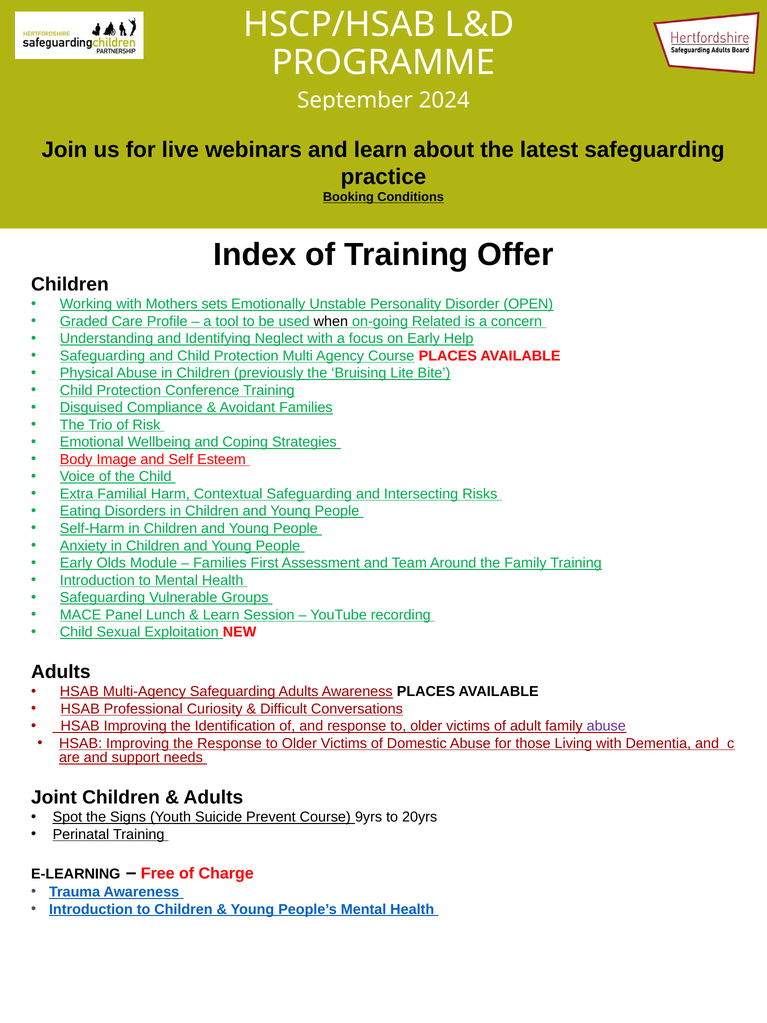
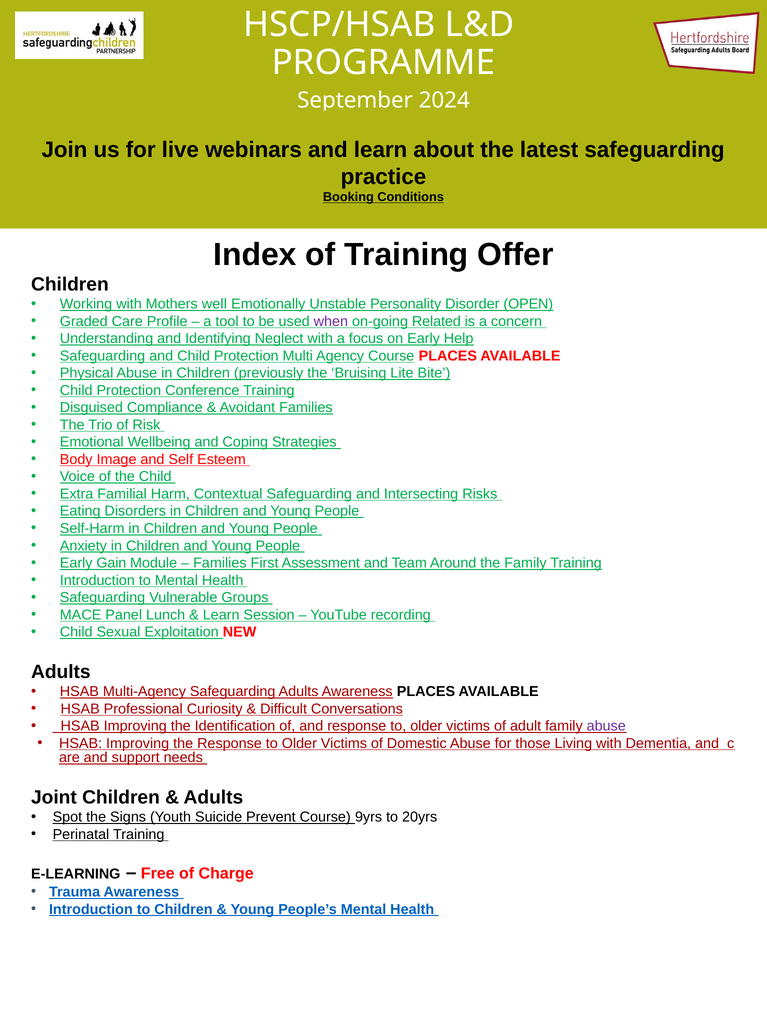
sets: sets -> well (214, 304)
when colour: black -> purple (331, 321)
Olds: Olds -> Gain (111, 563)
